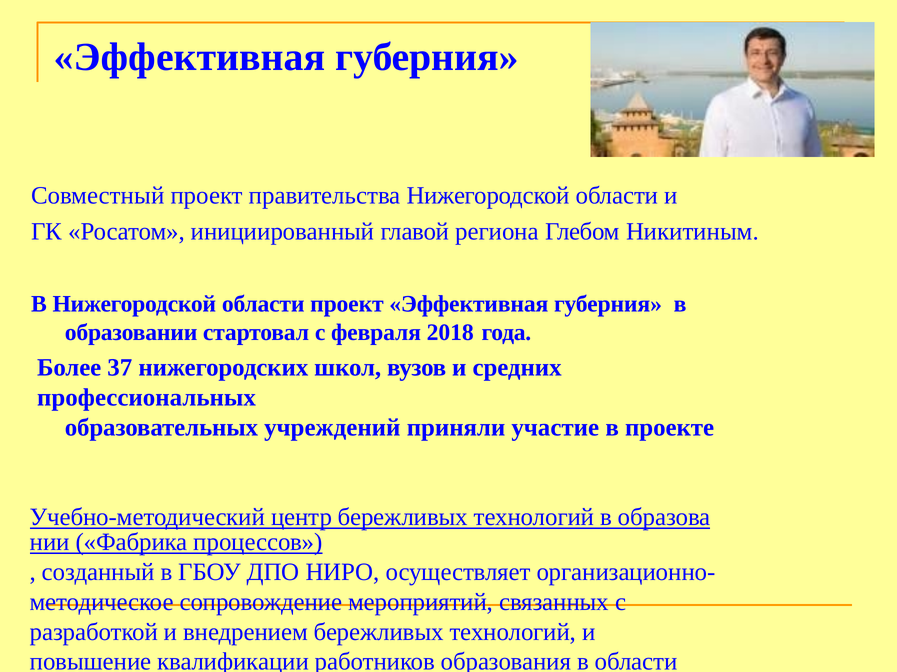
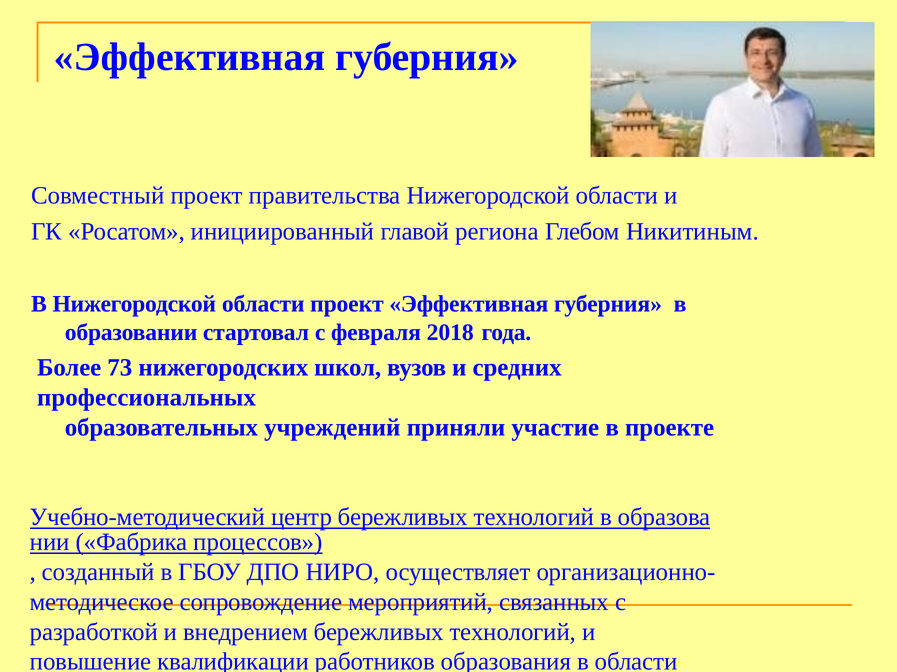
37: 37 -> 73 (120, 368)
